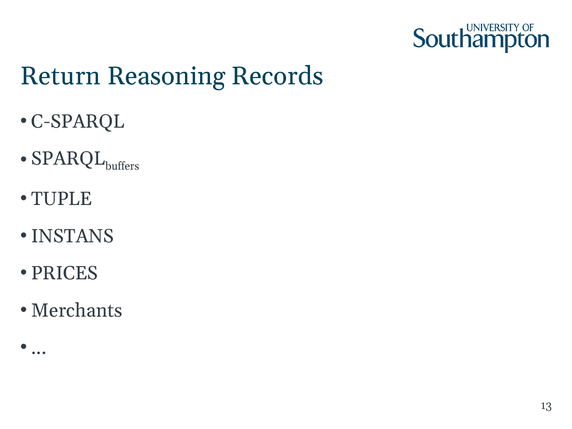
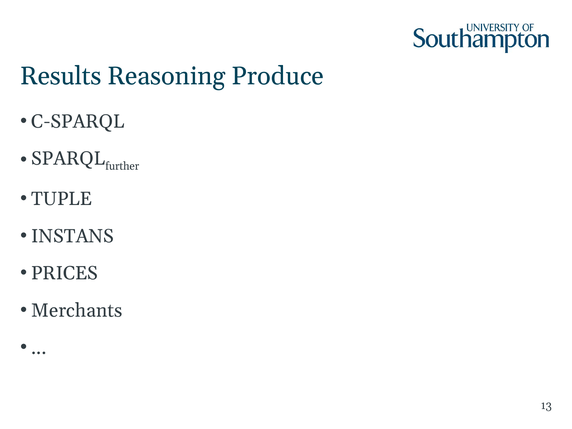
Return: Return -> Results (61, 76)
Records: Records -> Produce (278, 76)
buffers: buffers -> further (122, 166)
